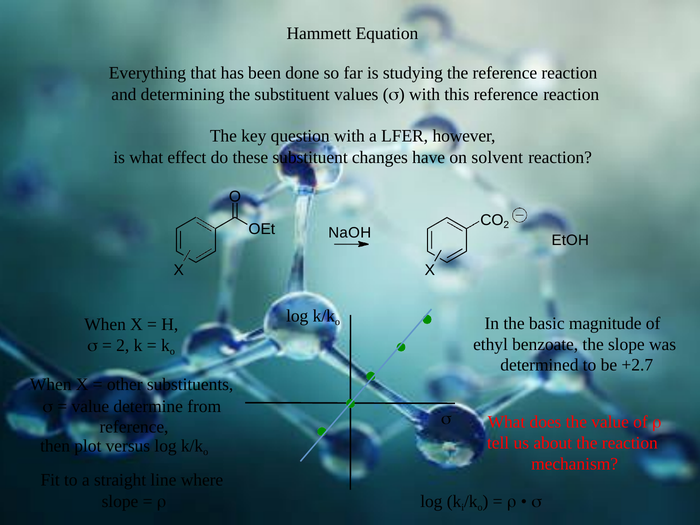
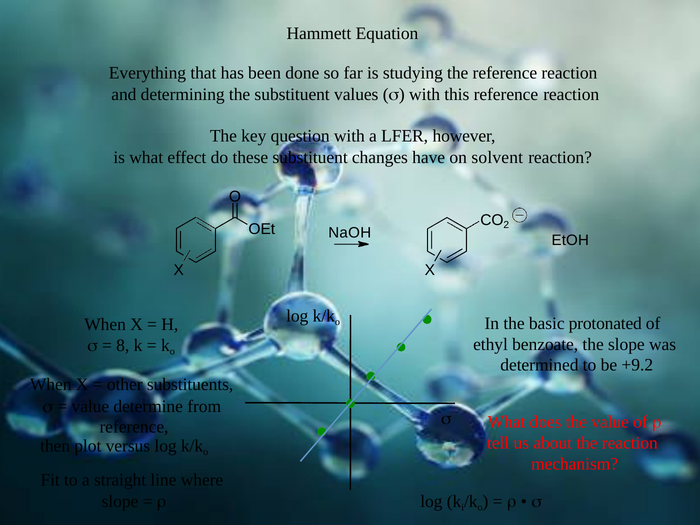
magnitude: magnitude -> protonated (605, 324)
2: 2 -> 8 (123, 346)
+2.7: +2.7 -> +9.2 (637, 365)
